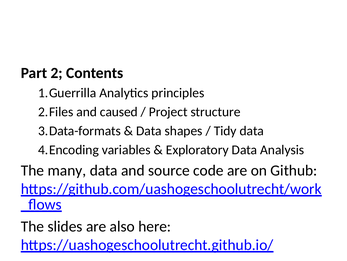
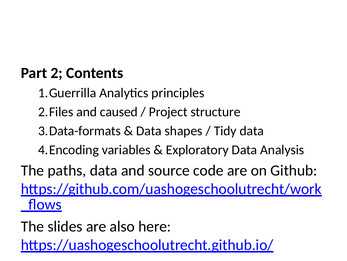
many: many -> paths (67, 170)
